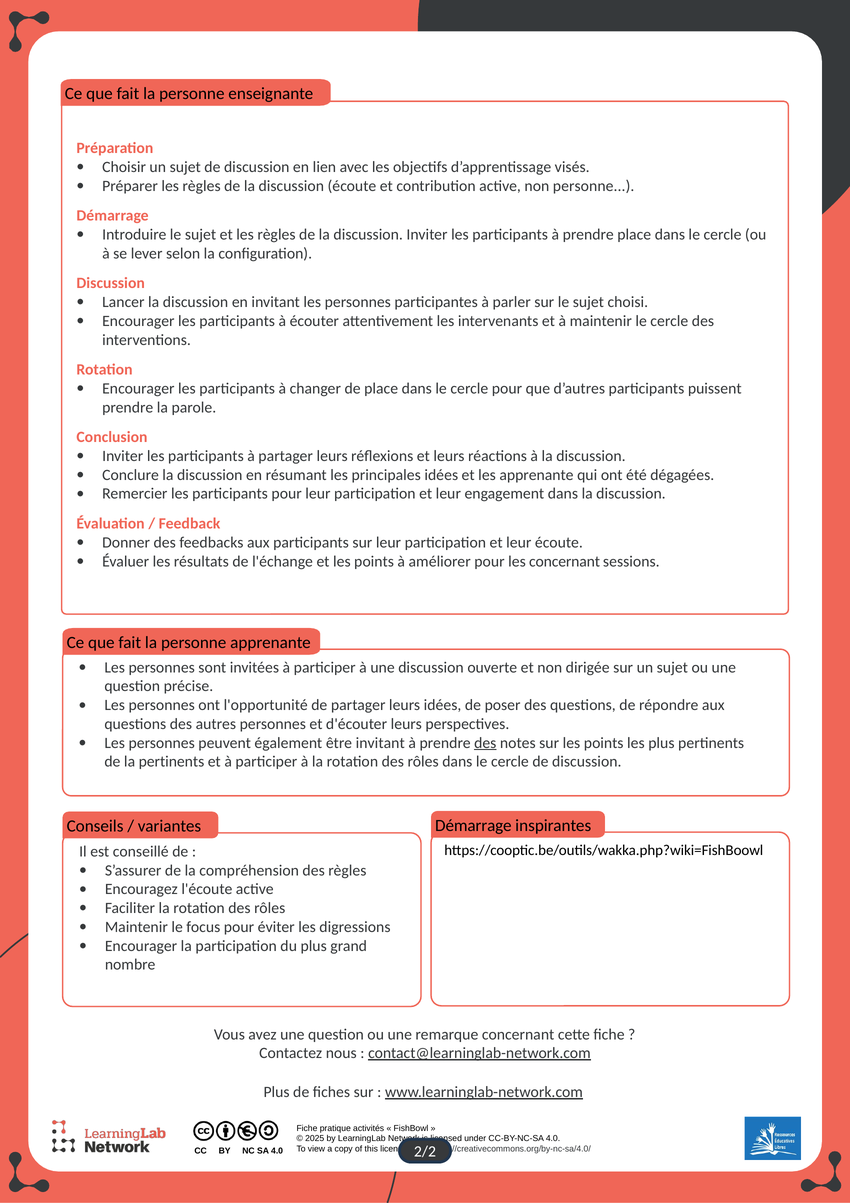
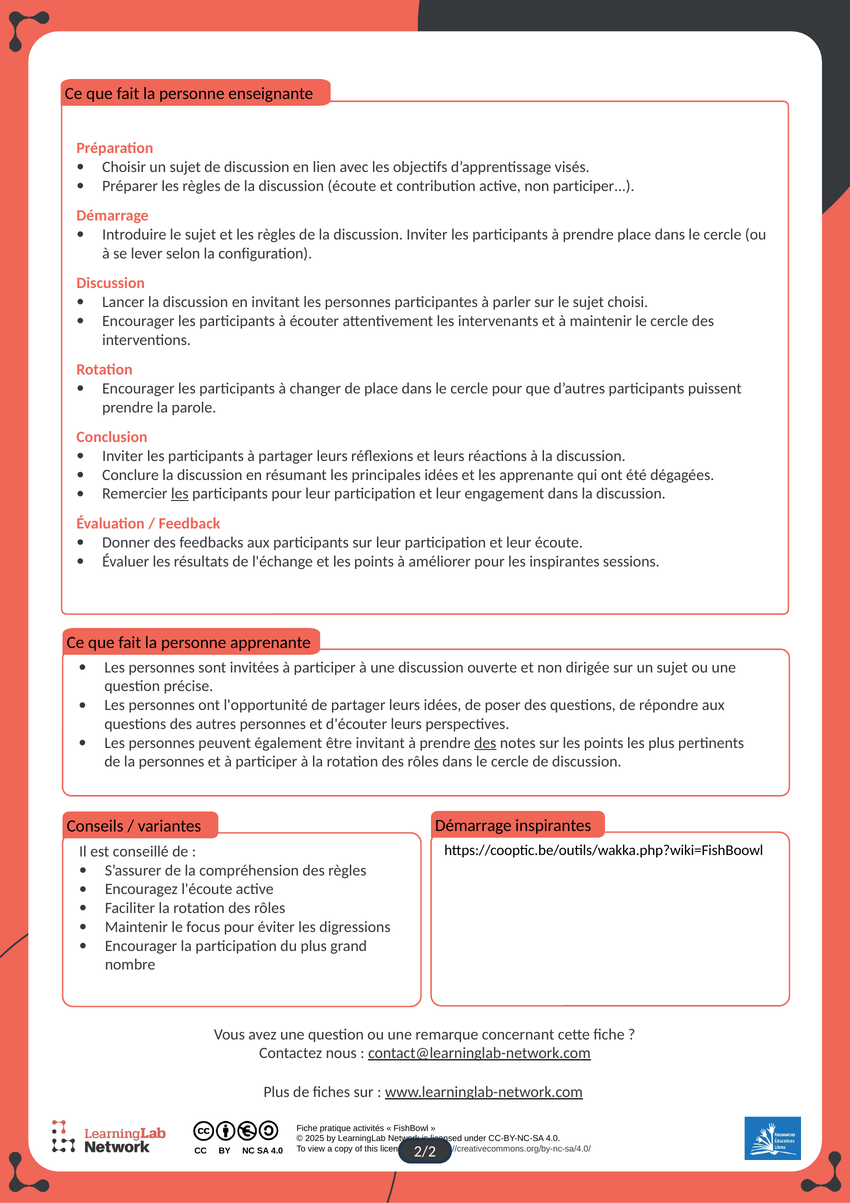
non personne: personne -> participer (594, 186)
les underline: none -> present (180, 494)
les concernant: concernant -> inspirantes (564, 561)
la pertinents: pertinents -> personnes (171, 762)
